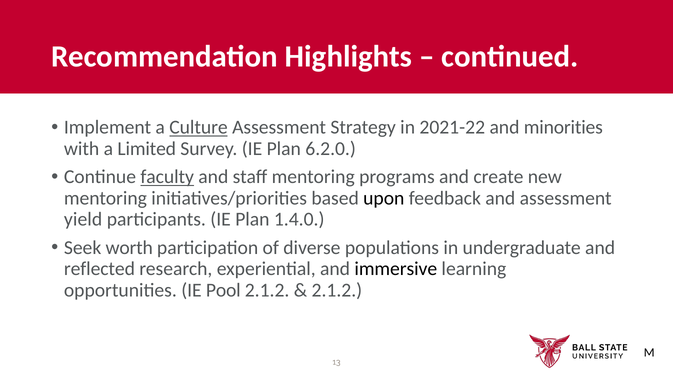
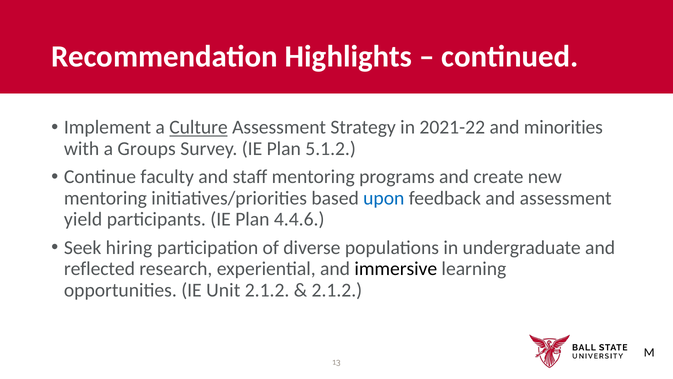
Limited: Limited -> Groups (147, 149)
6.2.0: 6.2.0 -> 5.1.2 (331, 149)
faculty underline: present -> none (167, 177)
upon colour: black -> blue (384, 198)
1.4.0: 1.4.0 -> 4.4.6 (299, 219)
worth: worth -> hiring (129, 247)
Pool: Pool -> Unit (223, 290)
